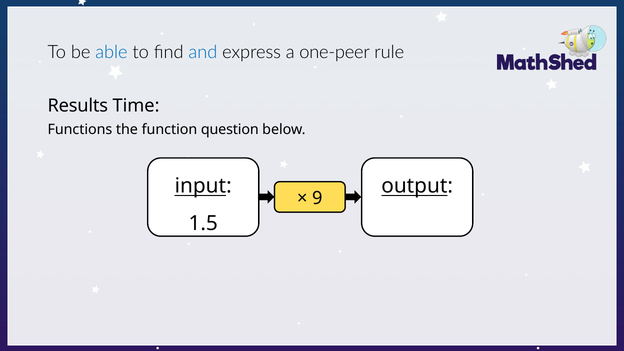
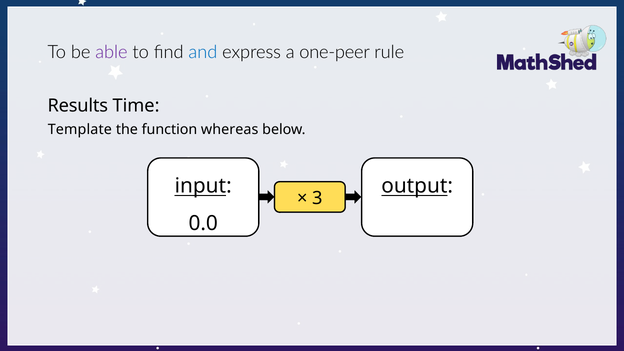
able colour: blue -> purple (111, 52)
Functions: Functions -> Template (80, 130)
question: question -> whereas (230, 130)
9: 9 -> 3 (317, 198)
1.5: 1.5 -> 0.0 (203, 223)
